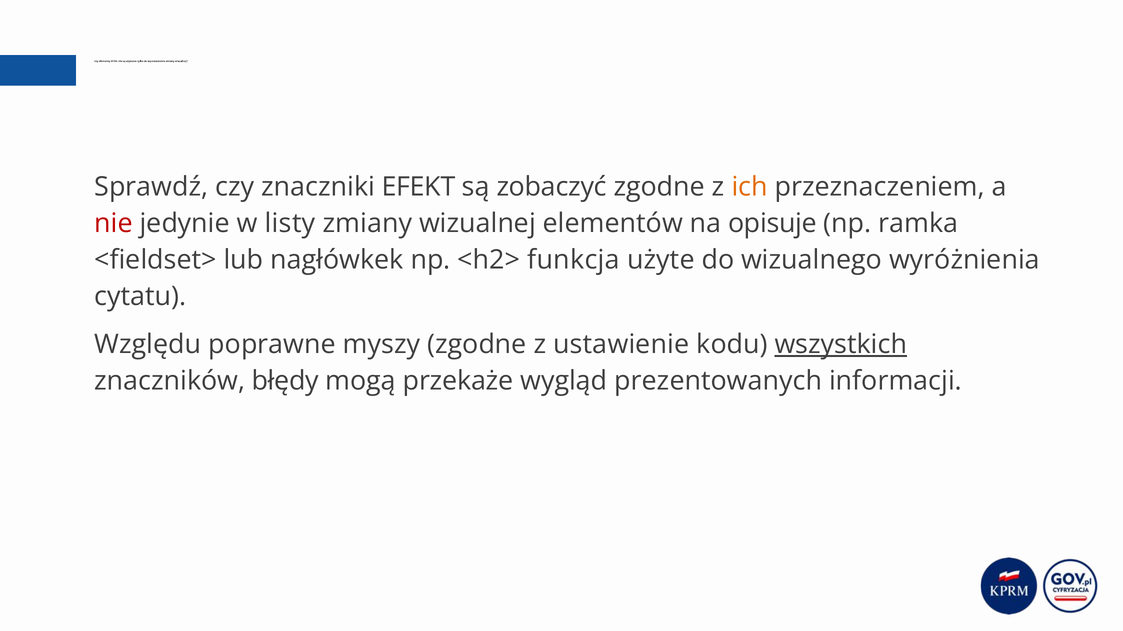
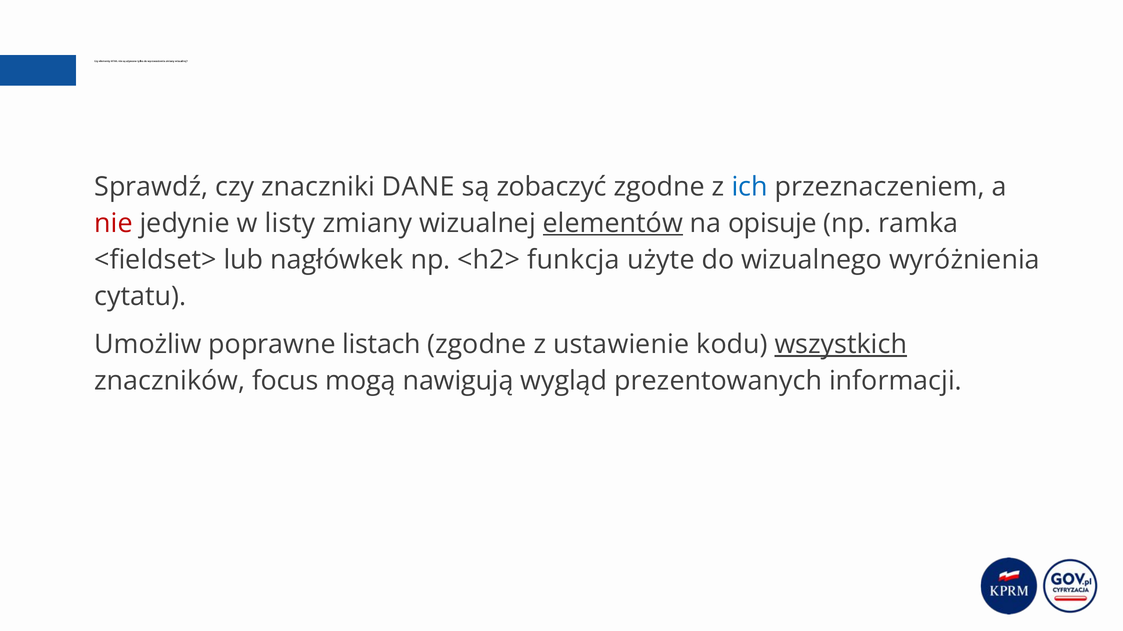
EFEKT: EFEKT -> DANE (418, 187)
ich colour: orange -> blue (750, 187)
elementów underline: none -> present (613, 224)
Względu: Względu -> Umożliw (148, 345)
myszy: myszy -> listach (382, 345)
błędy: błędy -> focus (285, 381)
przekaże: przekaże -> nawigują (458, 381)
